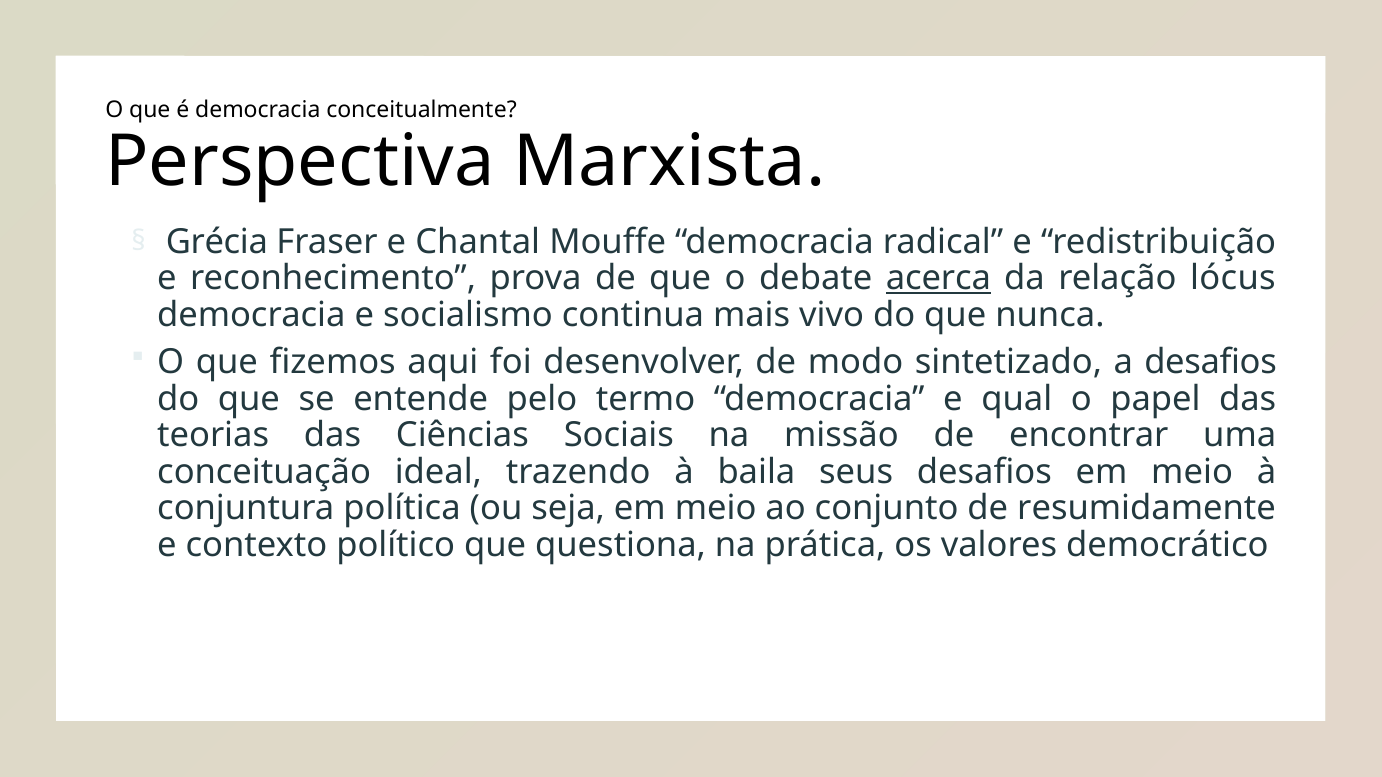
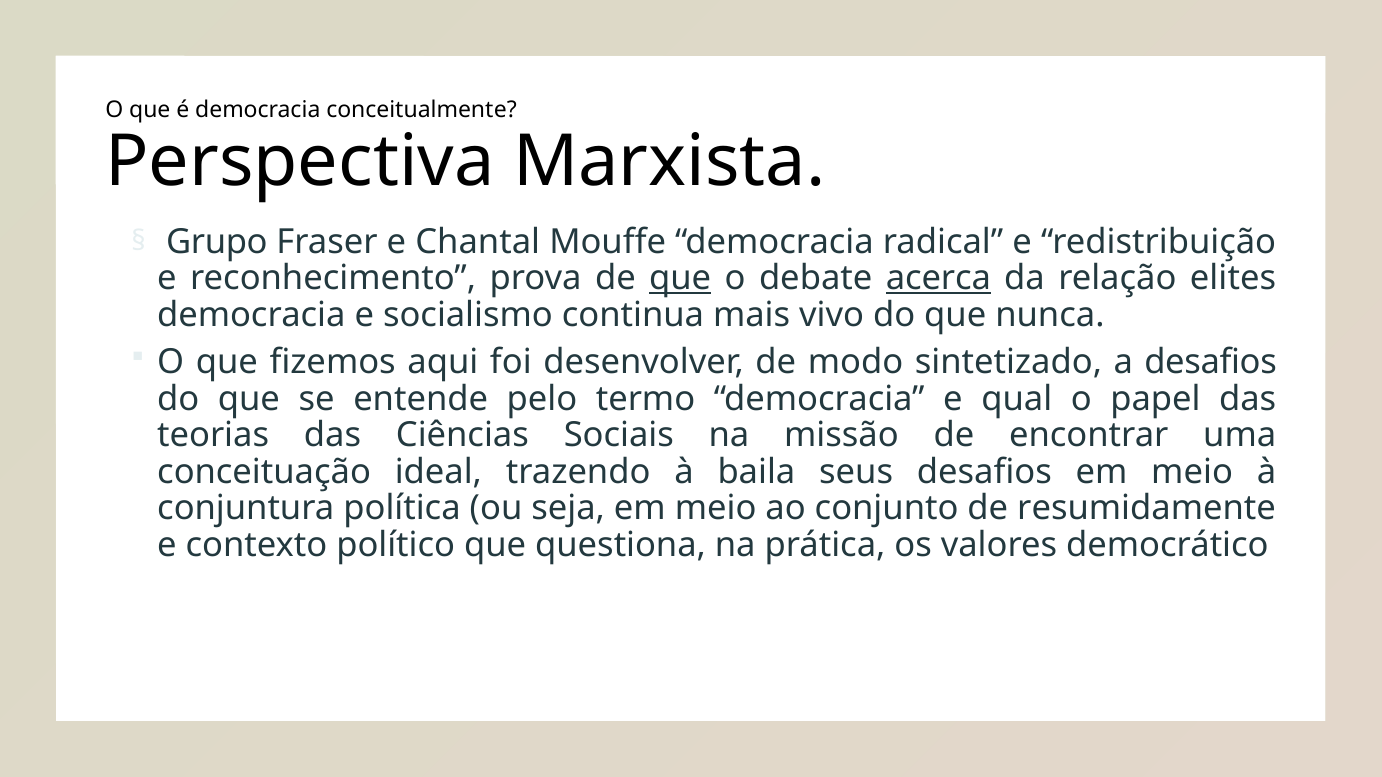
Grécia: Grécia -> Grupo (217, 242)
que underline: none -> present (680, 278)
lócus: lócus -> elites (1233, 278)
